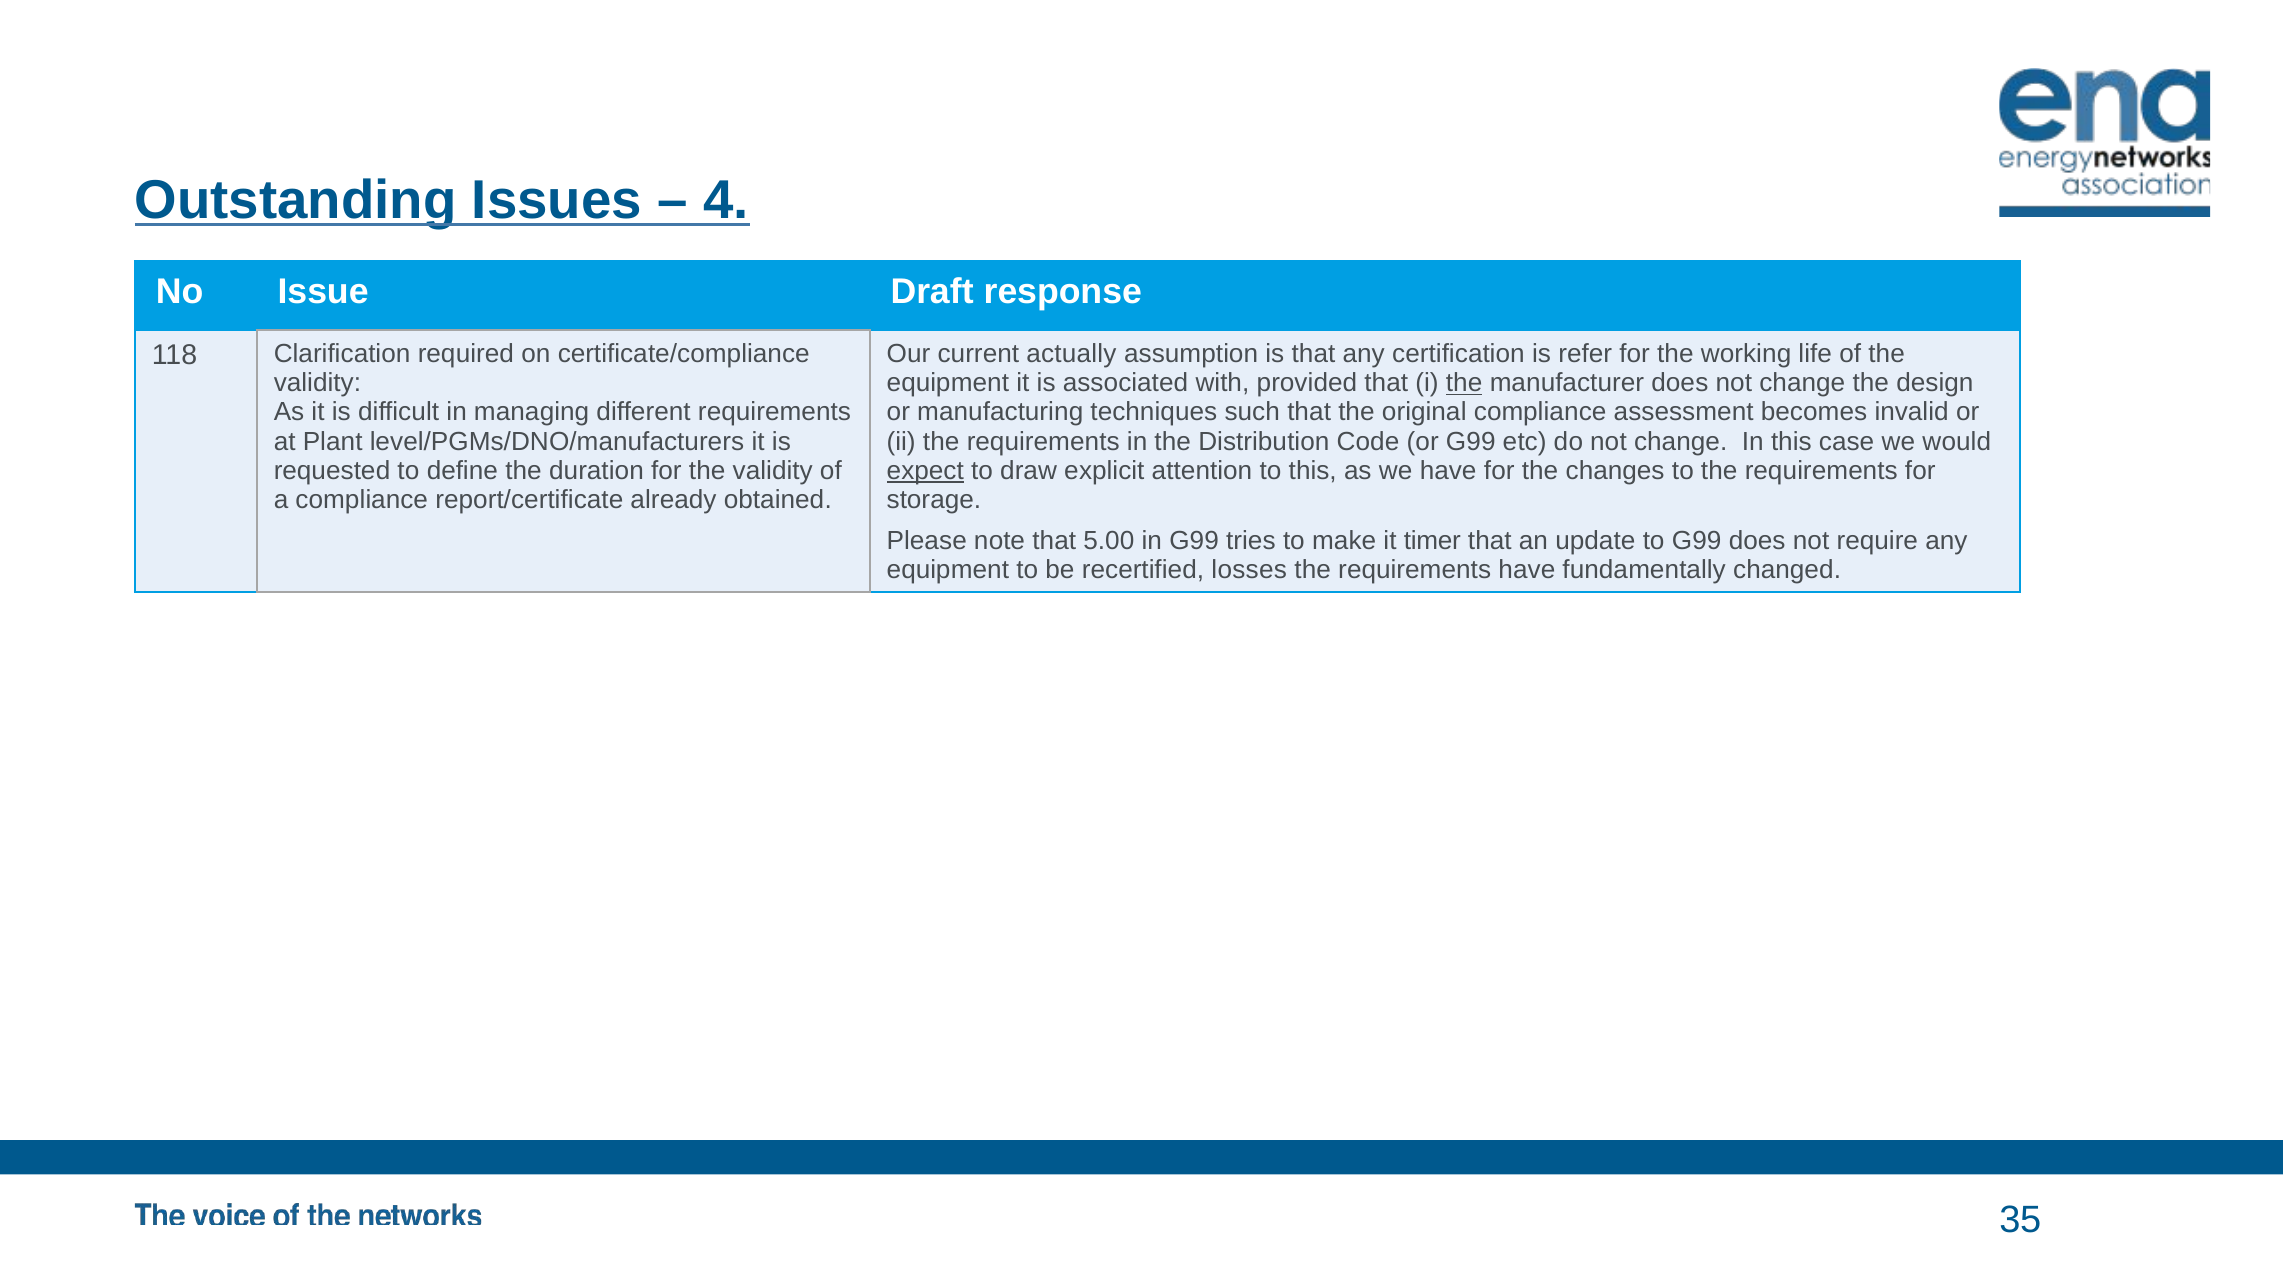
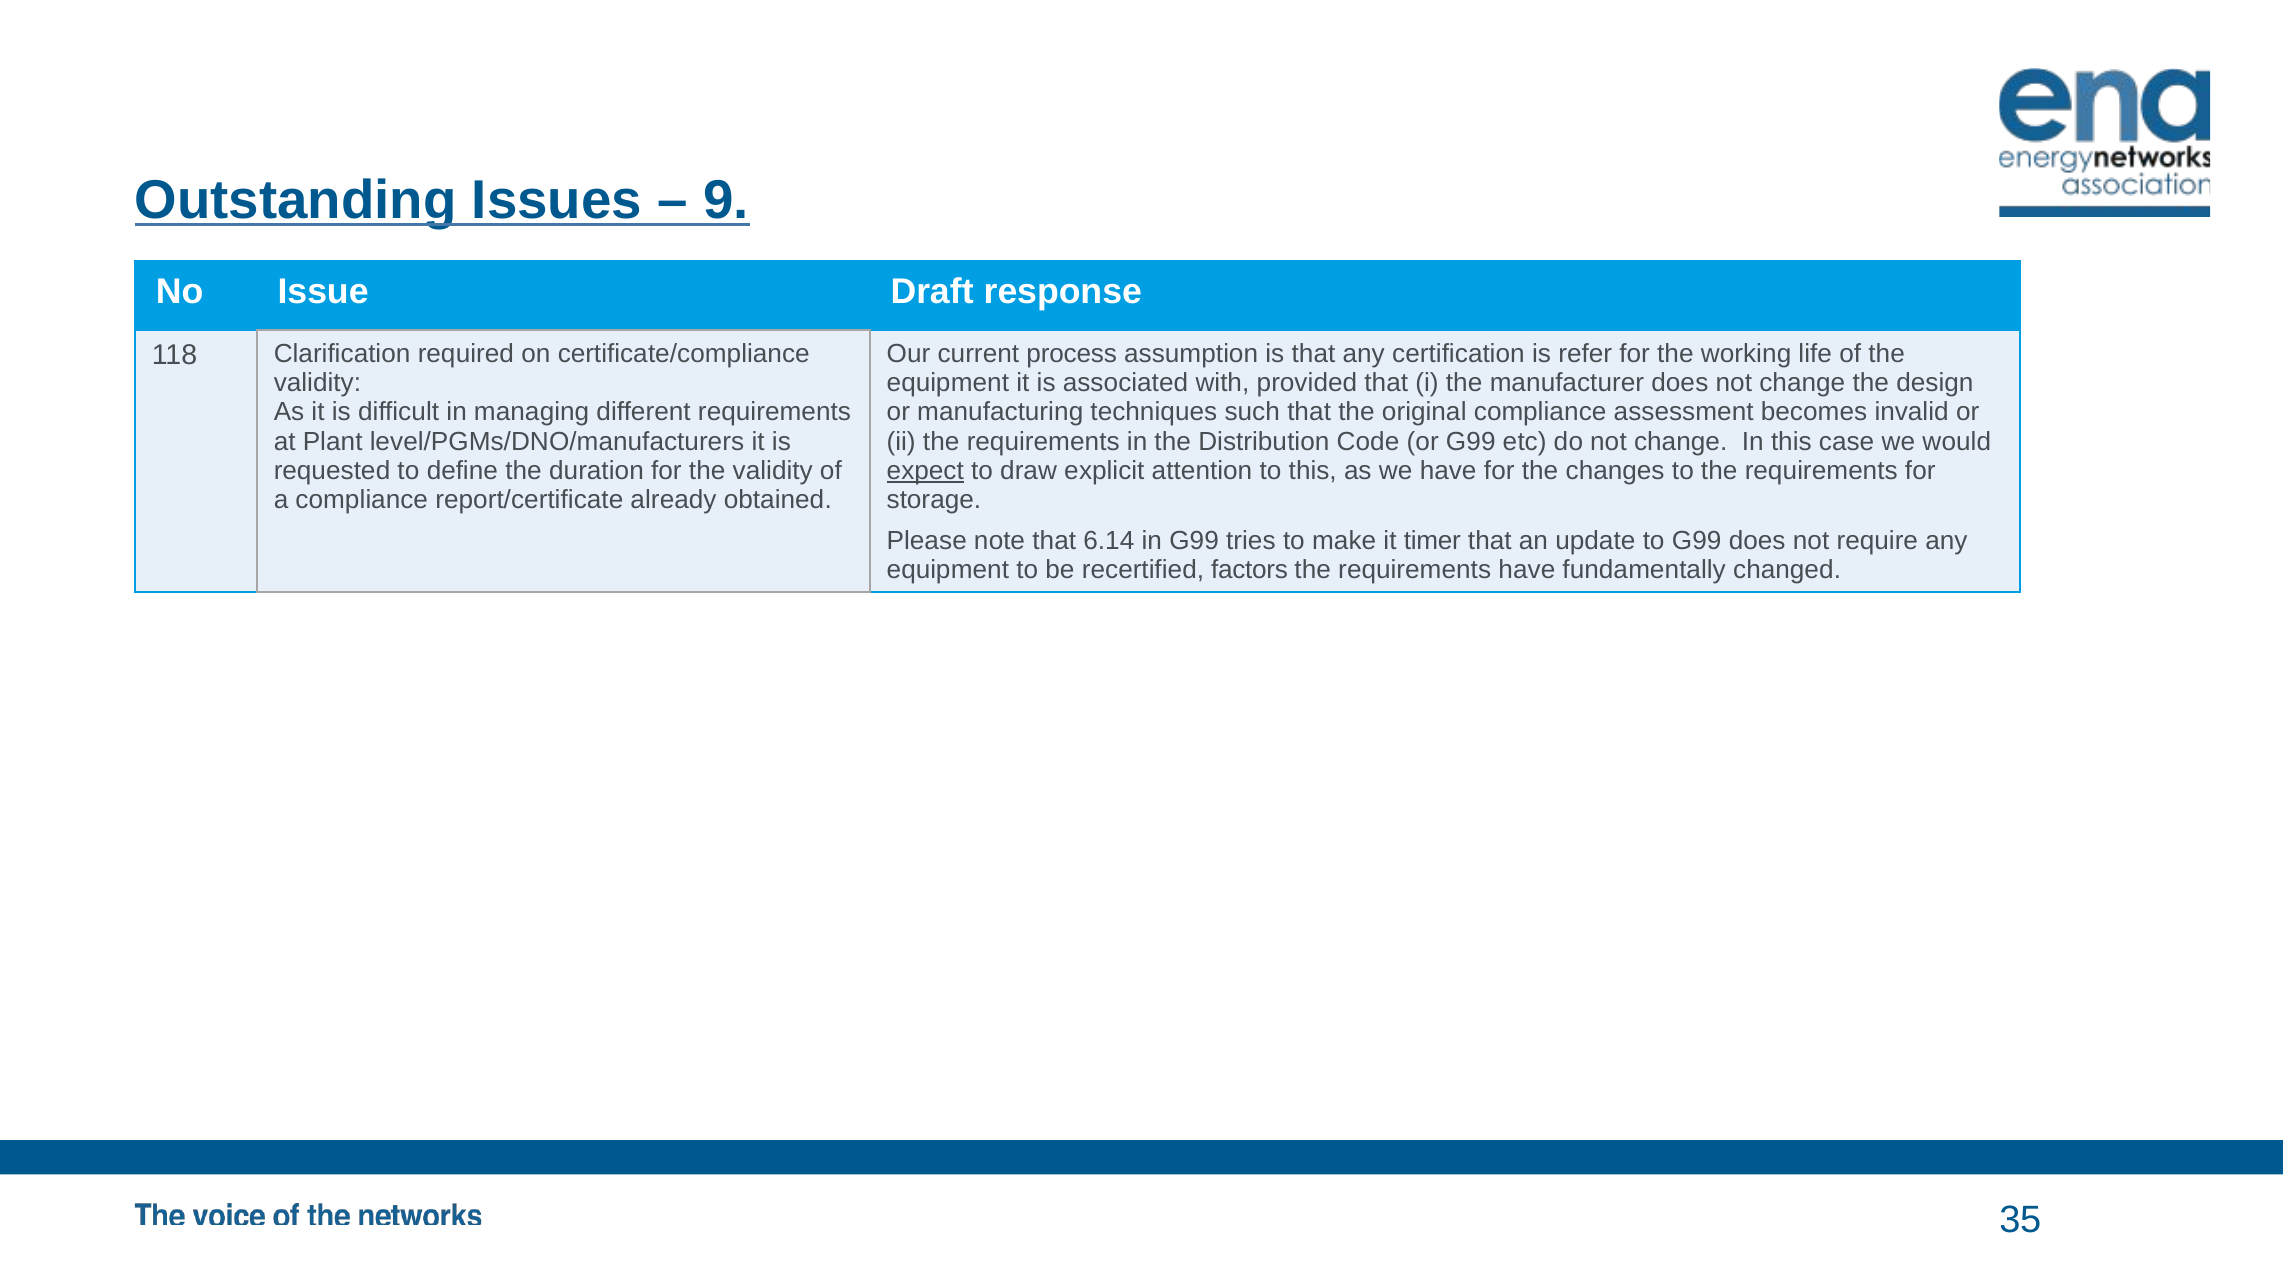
4: 4 -> 9 (726, 200)
actually: actually -> process (1072, 354)
the underline: present -> none (1464, 383)
5.00: 5.00 -> 6.14 (1109, 541)
losses: losses -> factors (1249, 570)
